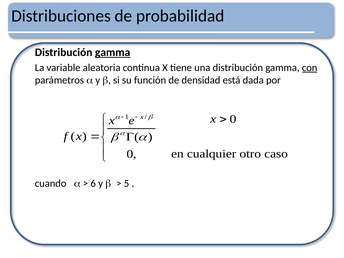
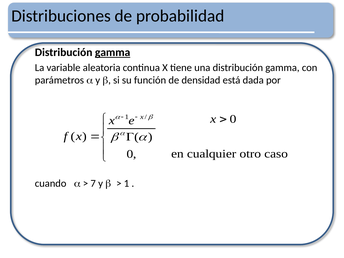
con underline: present -> none (310, 68)
6: 6 -> 7 (93, 183)
5: 5 -> 1 (127, 183)
